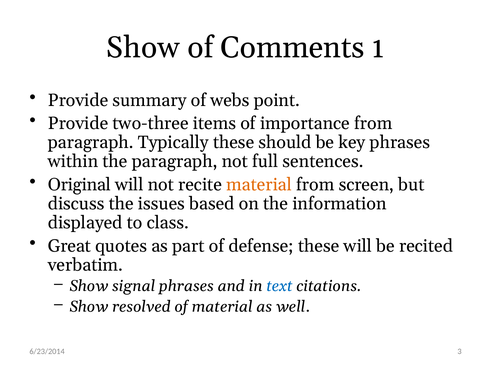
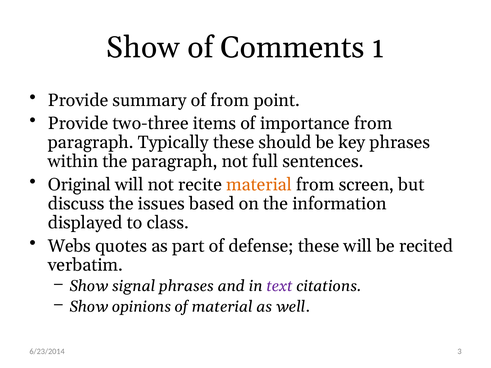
of webs: webs -> from (230, 100)
Great: Great -> Webs (69, 246)
text colour: blue -> purple (280, 286)
resolved: resolved -> opinions (141, 307)
